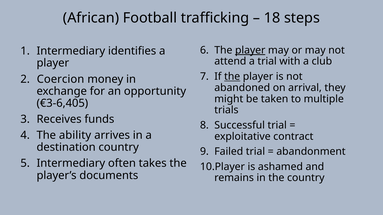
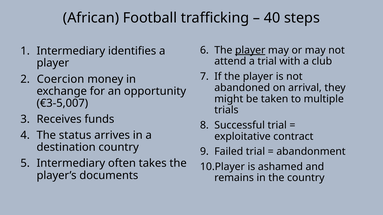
18: 18 -> 40 (272, 18)
the underline: present -> none (232, 77)
€3-6,405: €3-6,405 -> €3-5,007 (62, 103)
ability: ability -> status (75, 136)
